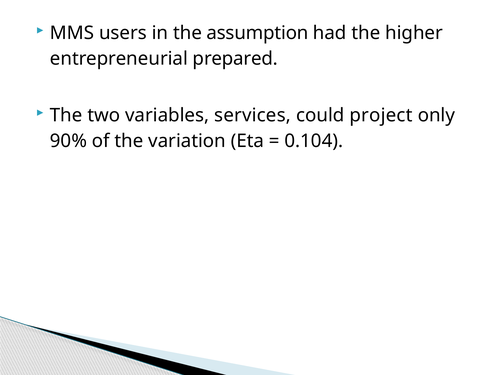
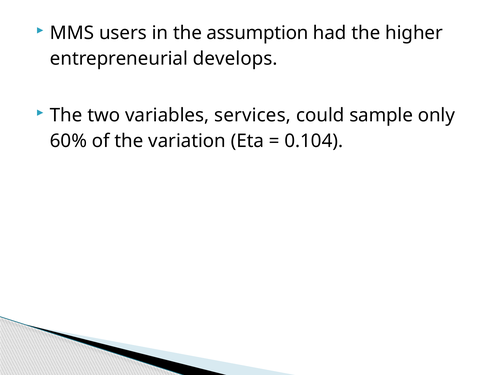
prepared: prepared -> develops (235, 59)
project: project -> sample (381, 115)
90%: 90% -> 60% (68, 141)
